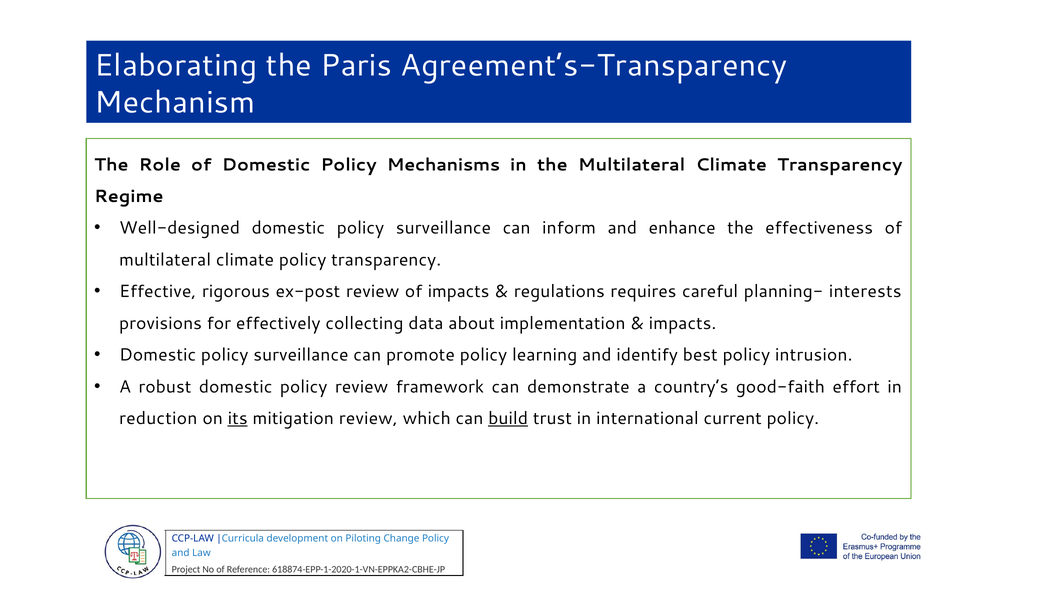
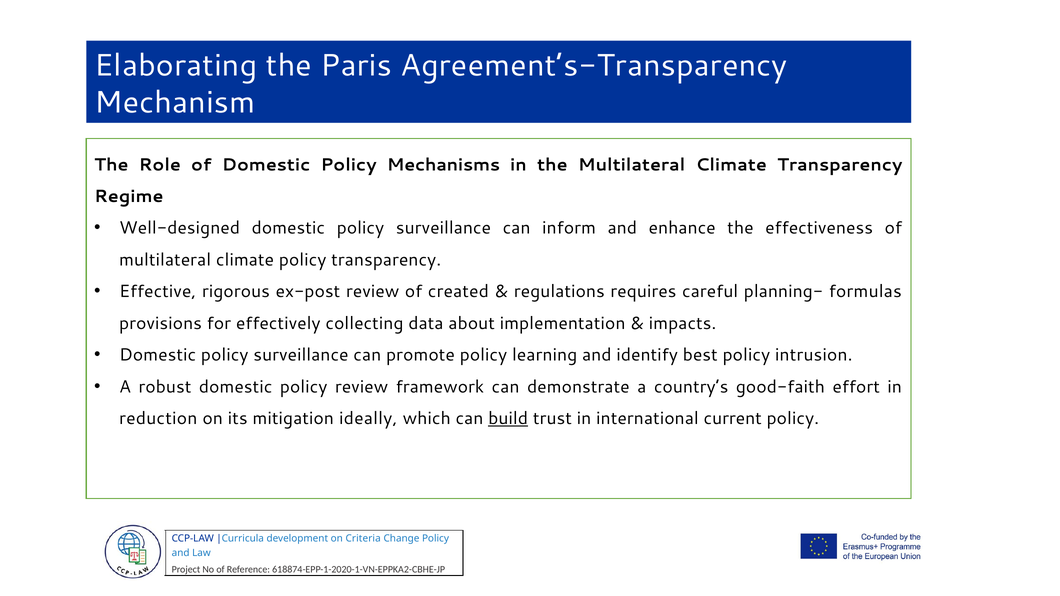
of impacts: impacts -> created (458, 292)
interests: interests -> formulas (865, 292)
its underline: present -> none (238, 419)
mitigation review: review -> ideally (368, 419)
Piloting: Piloting -> Criteria (363, 539)
